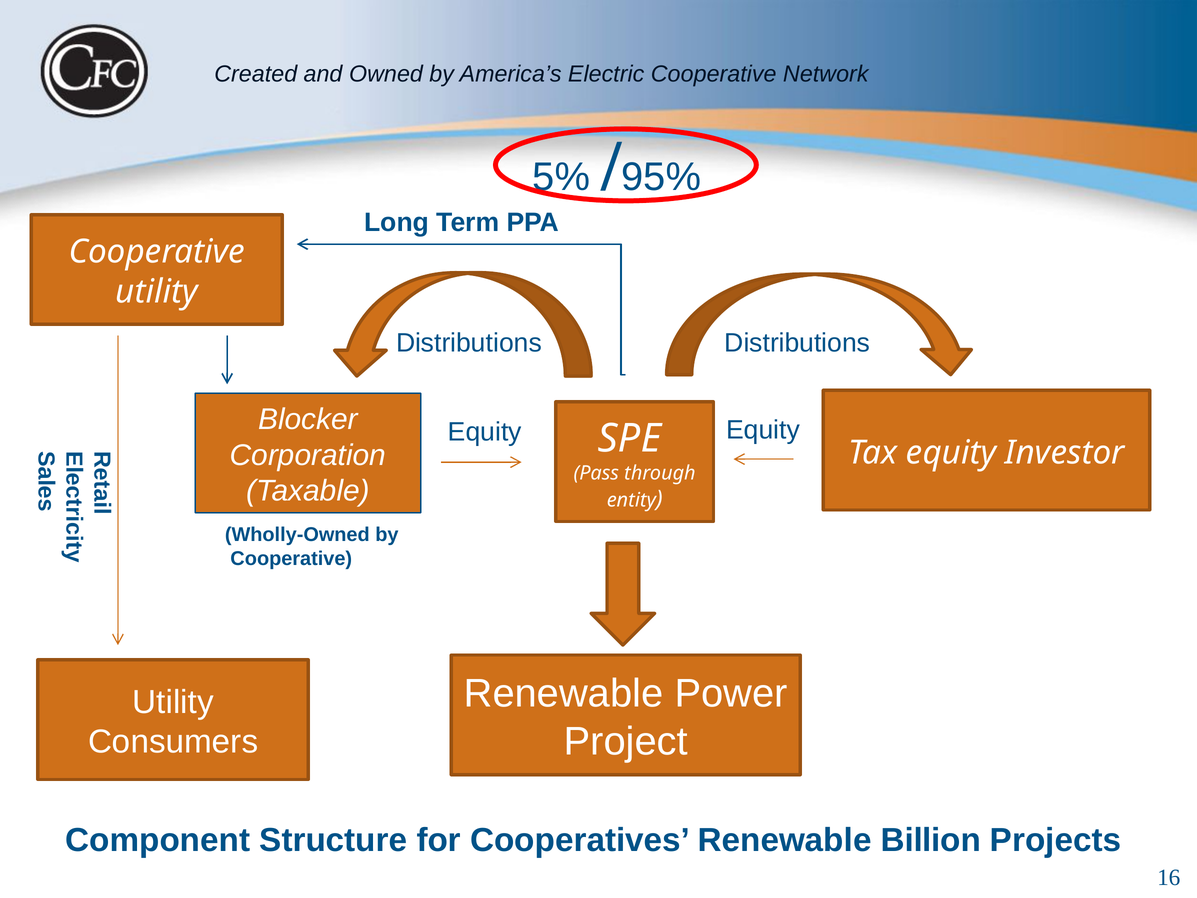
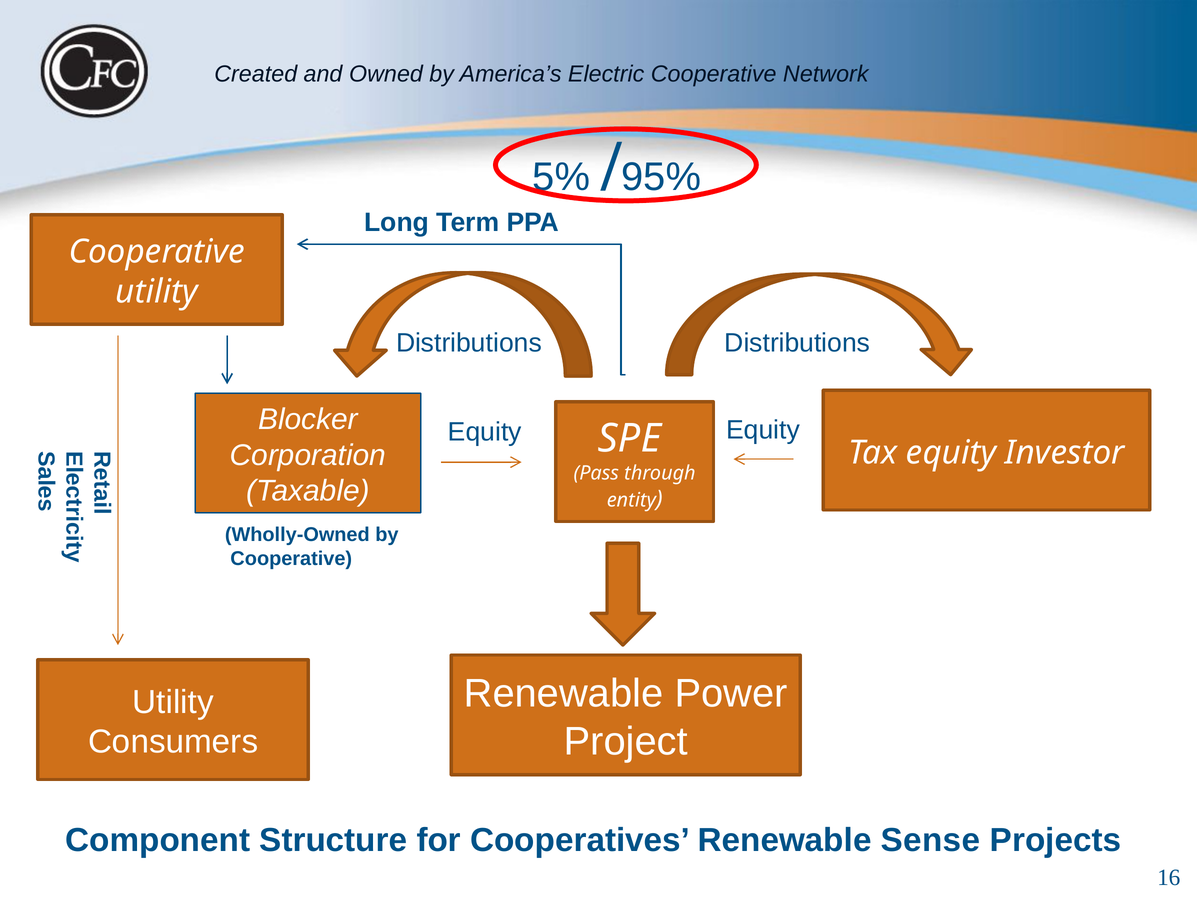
Billion: Billion -> Sense (930, 840)
